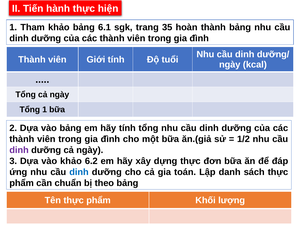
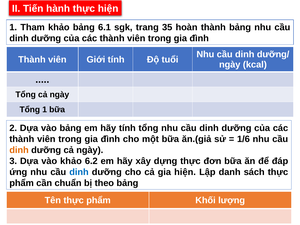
1/2: 1/2 -> 1/6 (243, 139)
dinh colour: purple -> orange (19, 150)
gia toán: toán -> hiện (185, 172)
